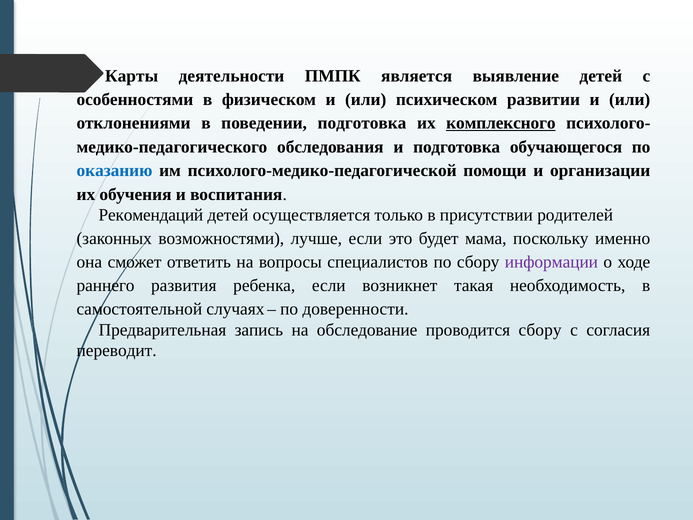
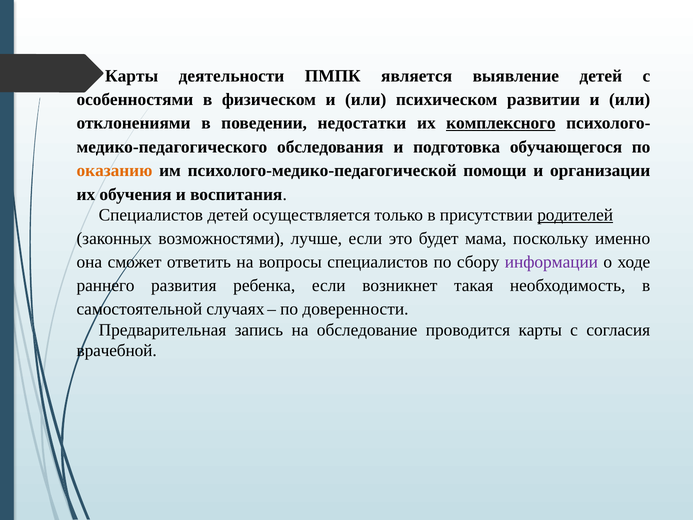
поведении подготовка: подготовка -> недостатки (362, 123)
оказанию colour: blue -> orange (114, 171)
Рекомендаций: Рекомендаций -> Специалистов (151, 215)
родителей underline: none -> present (575, 215)
проводится сбору: сбору -> карты (540, 330)
переводит: переводит -> врачебной (117, 351)
